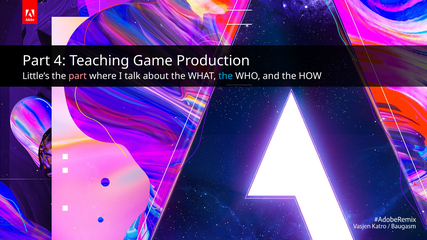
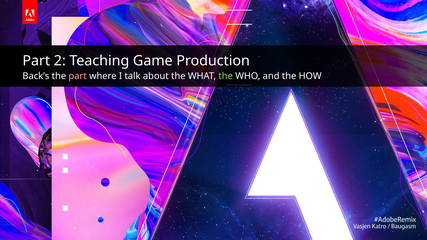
4: 4 -> 2 (60, 61)
Little’s: Little’s -> Back’s (36, 76)
the colour: light blue -> light green (226, 76)
